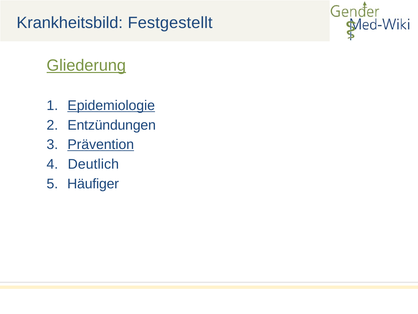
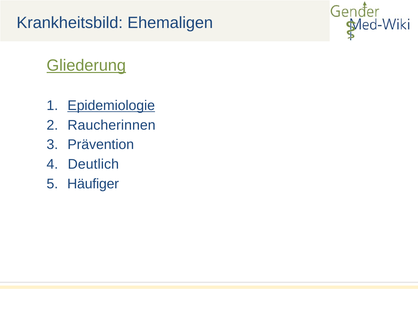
Festgestellt: Festgestellt -> Ehemaligen (170, 23)
Entzündungen: Entzündungen -> Raucherinnen (112, 125)
Prävention underline: present -> none (101, 144)
